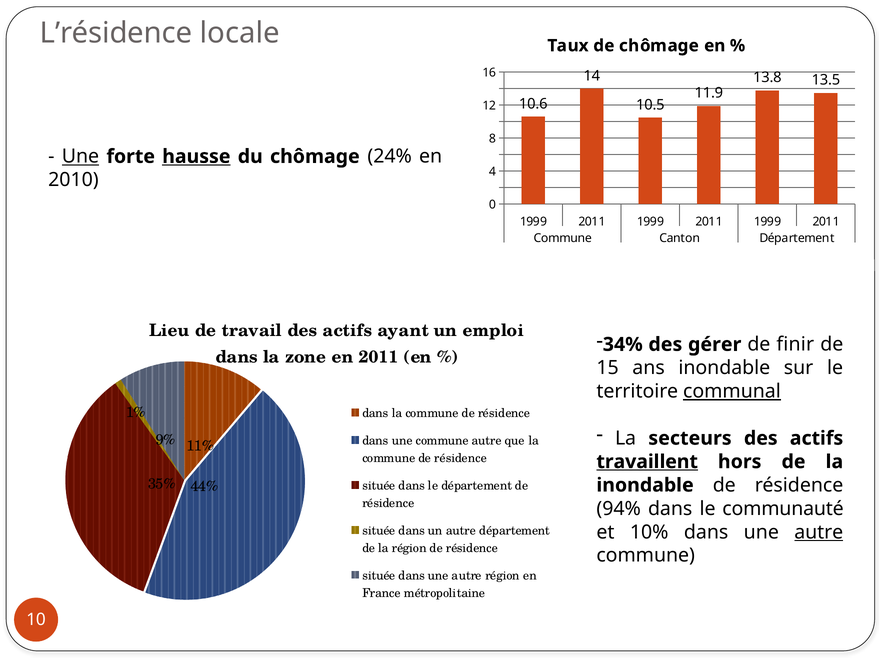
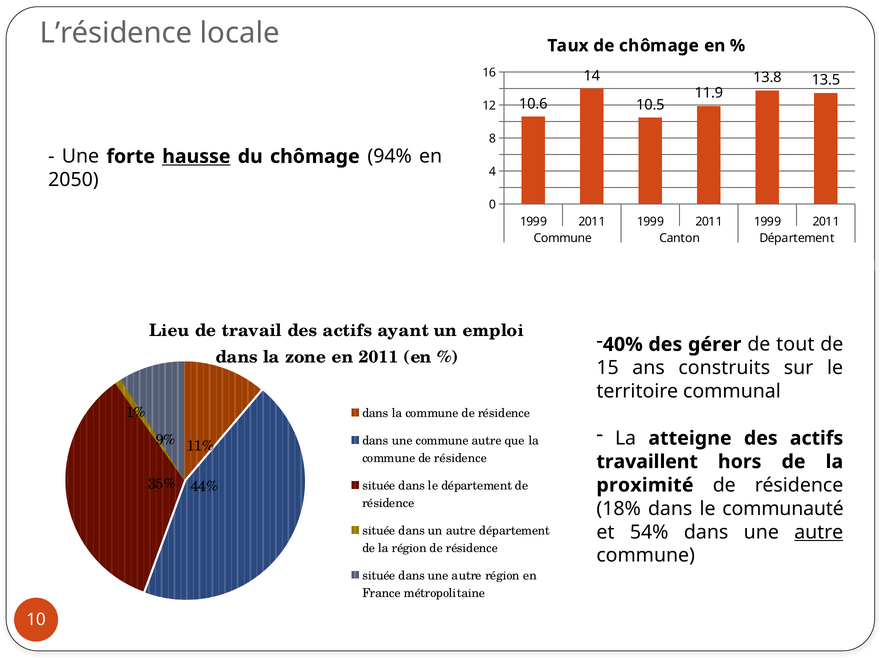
Une underline: present -> none (80, 157)
24%: 24% -> 94% (390, 157)
2010: 2010 -> 2050 (73, 180)
34%: 34% -> 40% (623, 345)
finir: finir -> tout (795, 345)
ans inondable: inondable -> construits (724, 368)
communal underline: present -> none (732, 392)
secteurs: secteurs -> atteigne (690, 439)
travaillent underline: present -> none (647, 462)
inondable: inondable -> proximité (645, 486)
94%: 94% -> 18% (619, 509)
10%: 10% -> 54% (649, 533)
